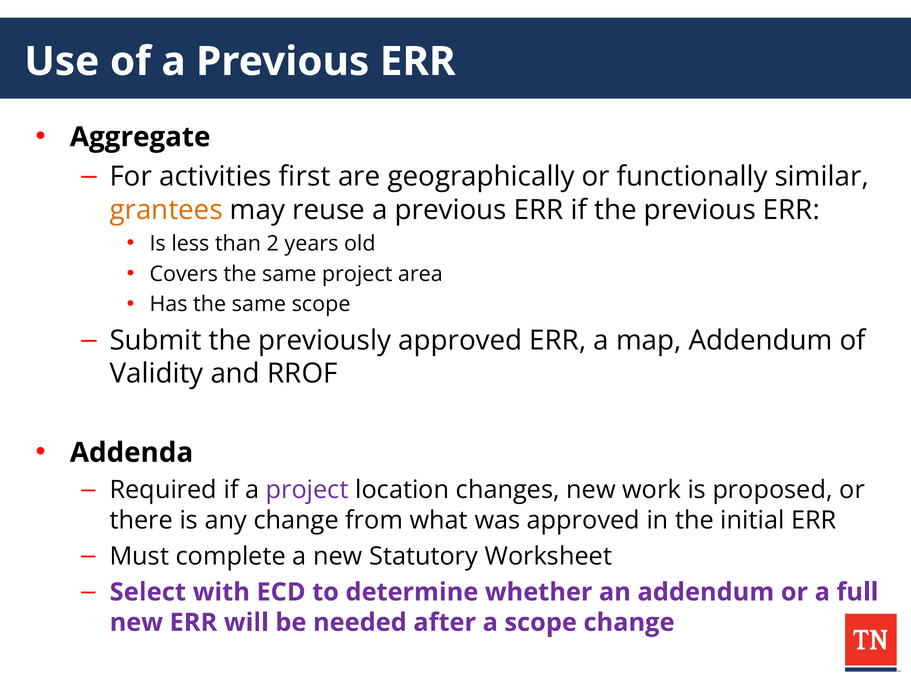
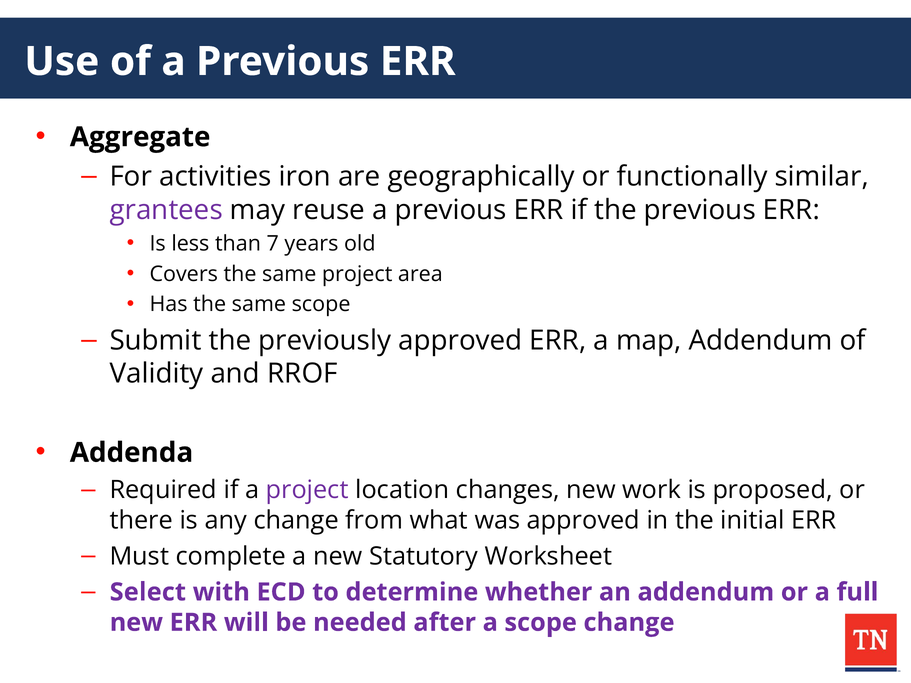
first: first -> iron (305, 177)
grantees colour: orange -> purple (166, 210)
2: 2 -> 7 (273, 244)
